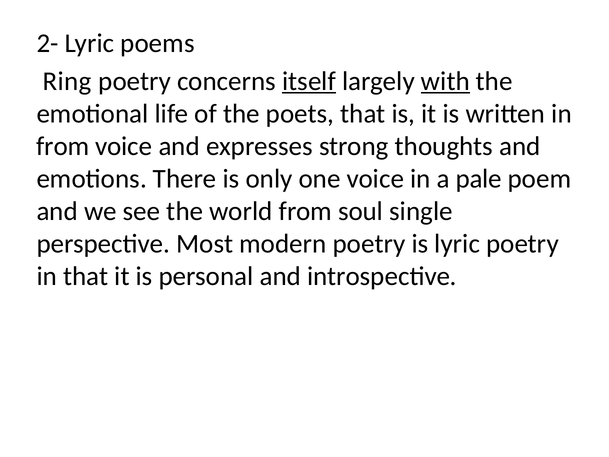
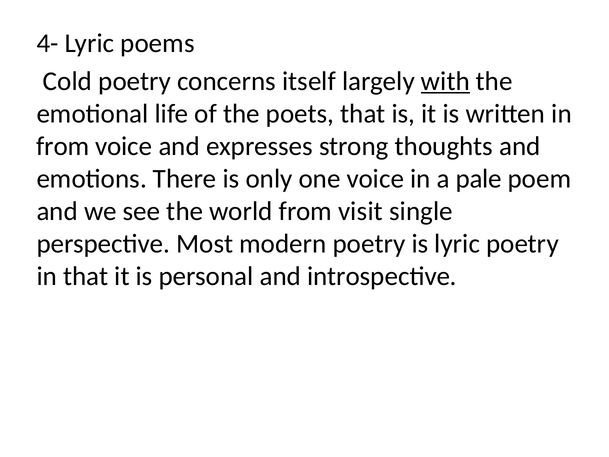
2-: 2- -> 4- (48, 43)
Ring: Ring -> Cold (67, 81)
itself underline: present -> none (309, 81)
soul: soul -> visit (360, 211)
